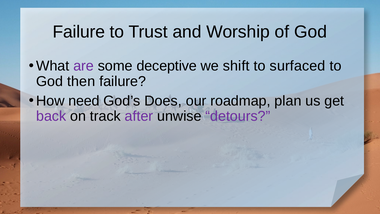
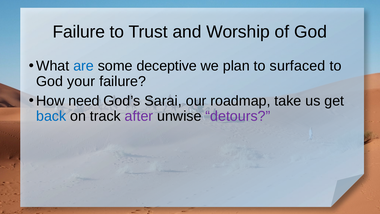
are colour: purple -> blue (84, 66)
shift: shift -> plan (236, 66)
then: then -> your (81, 81)
Does: Does -> Sarai (163, 101)
plan: plan -> take (288, 101)
back colour: purple -> blue (51, 116)
